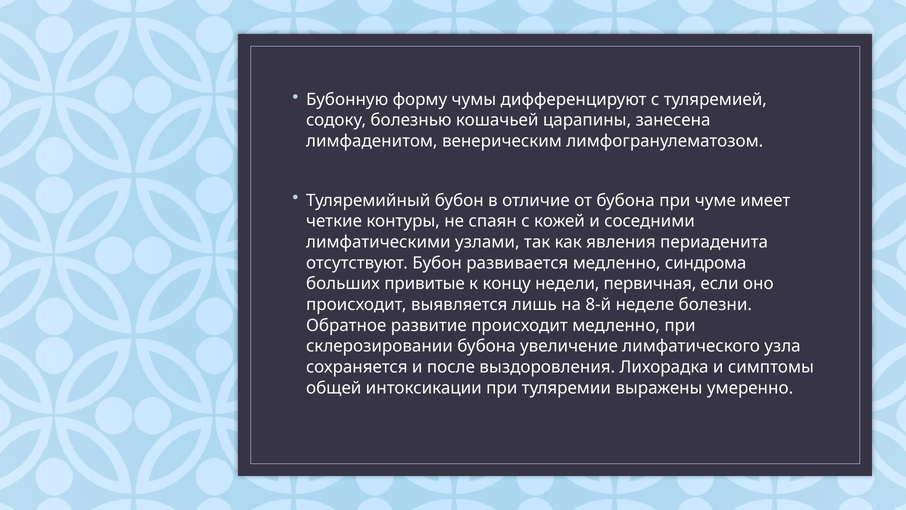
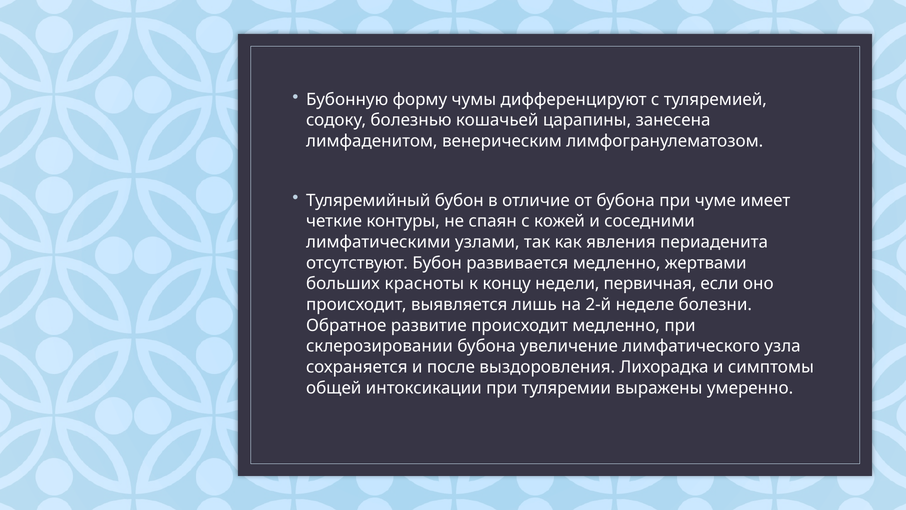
синдрома: синдрома -> жертвами (706, 263)
привитые: привитые -> красноты (424, 284)
8-й: 8-й -> 2-й (598, 304)
